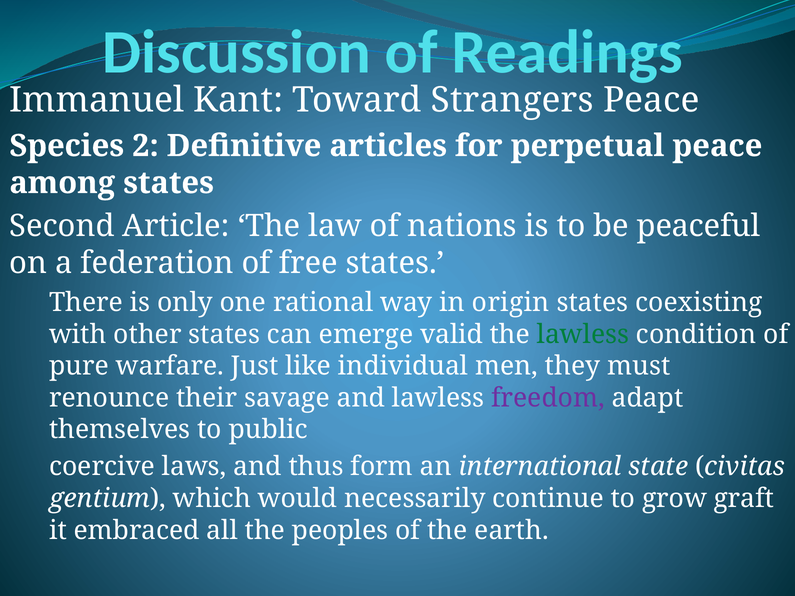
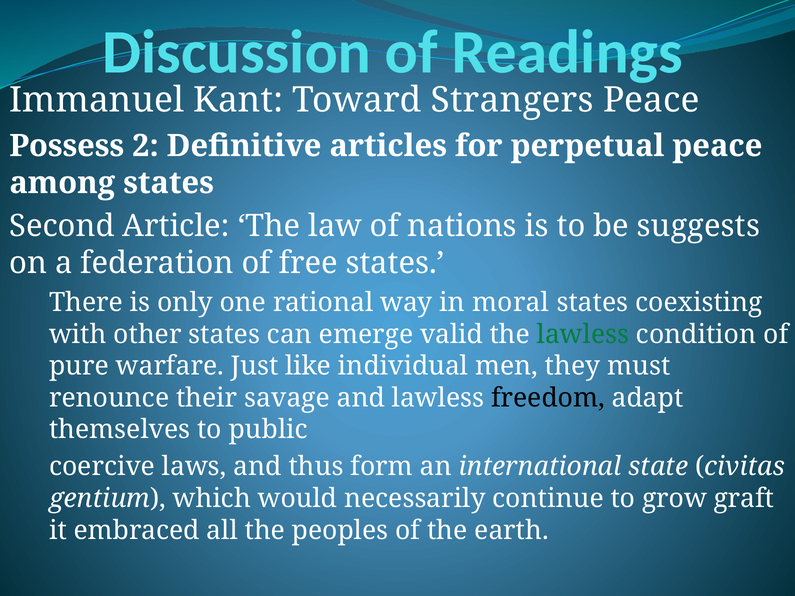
Species: Species -> Possess (67, 146)
peaceful: peaceful -> suggests (698, 226)
origin: origin -> moral (511, 303)
freedom colour: purple -> black (548, 398)
